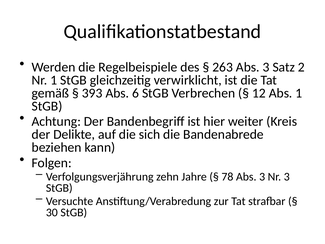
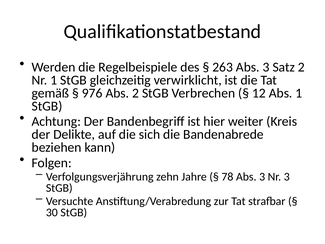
393: 393 -> 976 (92, 93)
Abs 6: 6 -> 2 (136, 93)
